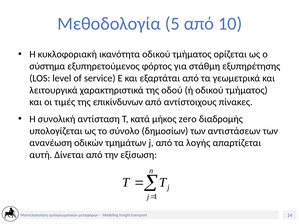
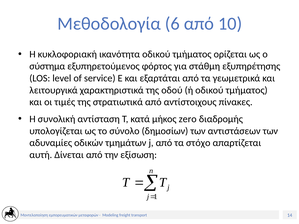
5: 5 -> 6 (172, 24)
επικίνδυνων: επικίνδυνων -> στρατιωτικά (118, 102)
ανανέωση: ανανέωση -> αδυναμίες (51, 143)
λογής: λογής -> στόχο (198, 143)
